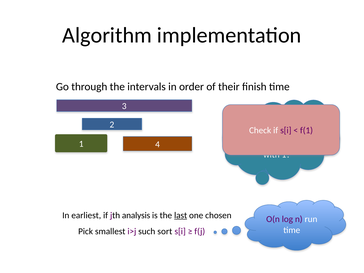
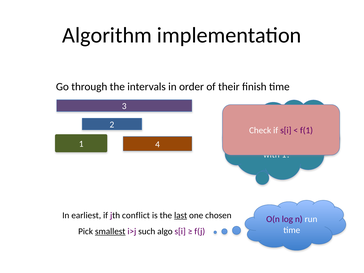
jth analysis: analysis -> conflict (136, 215)
smallest underline: none -> present (110, 231)
sort: sort -> algo (165, 231)
